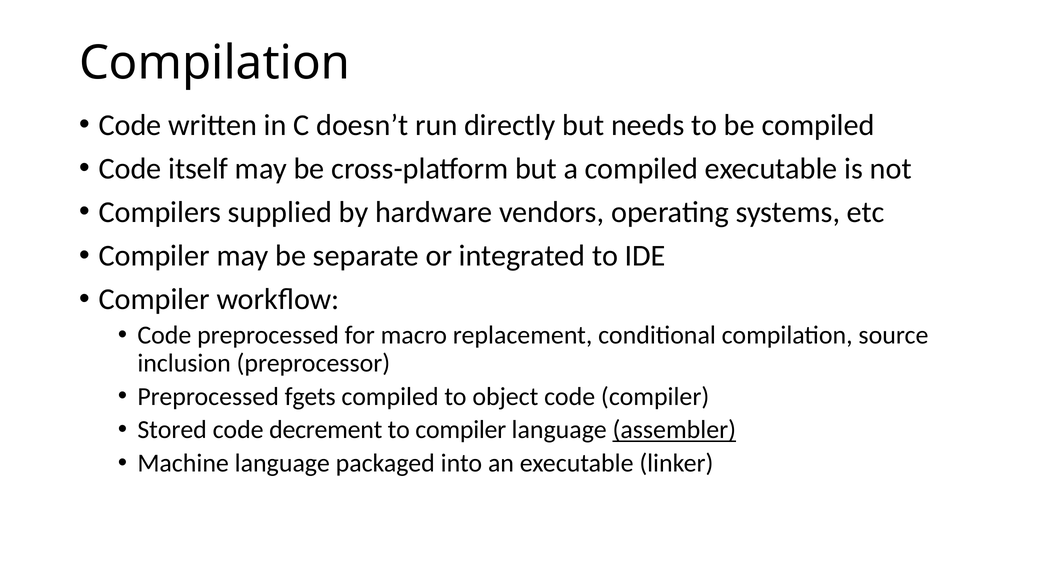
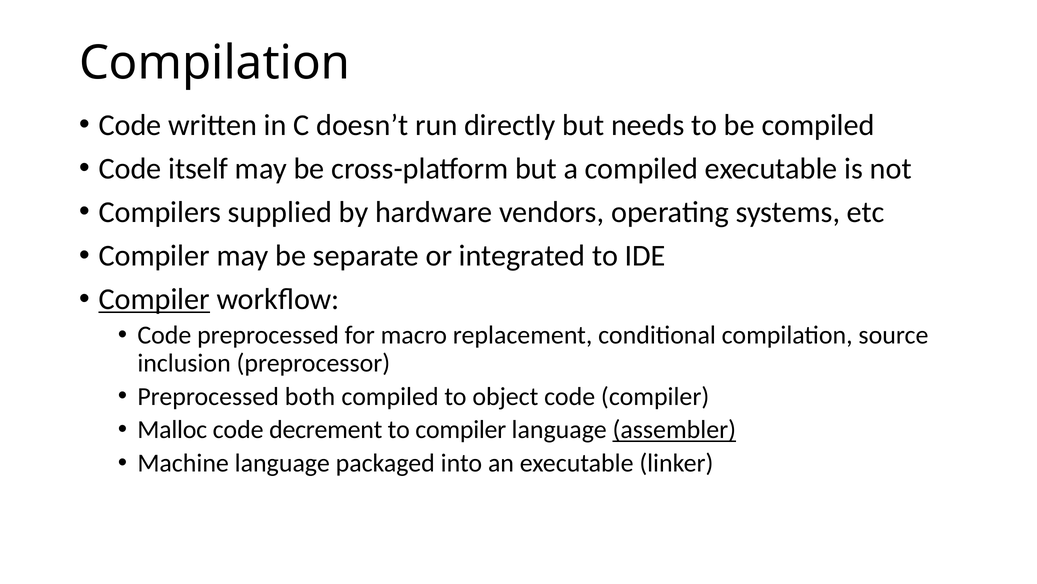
Compiler underline: none -> present (154, 299)
fgets: fgets -> both (310, 396)
Stored: Stored -> Malloc (172, 429)
